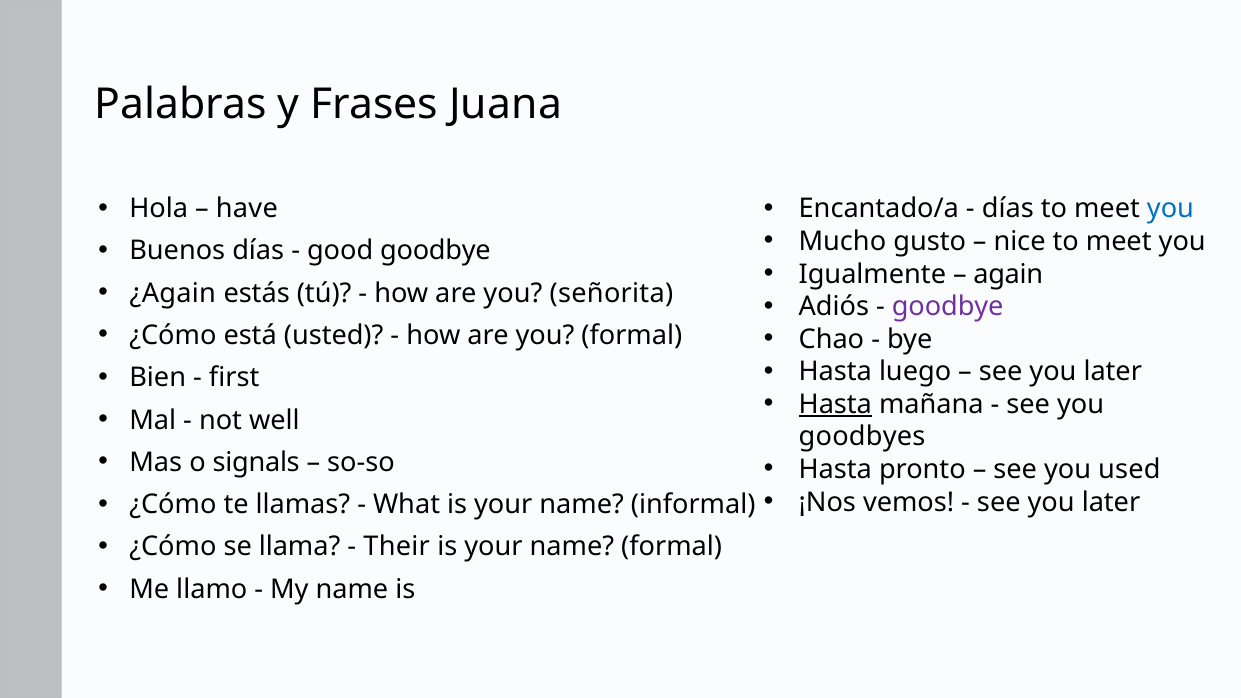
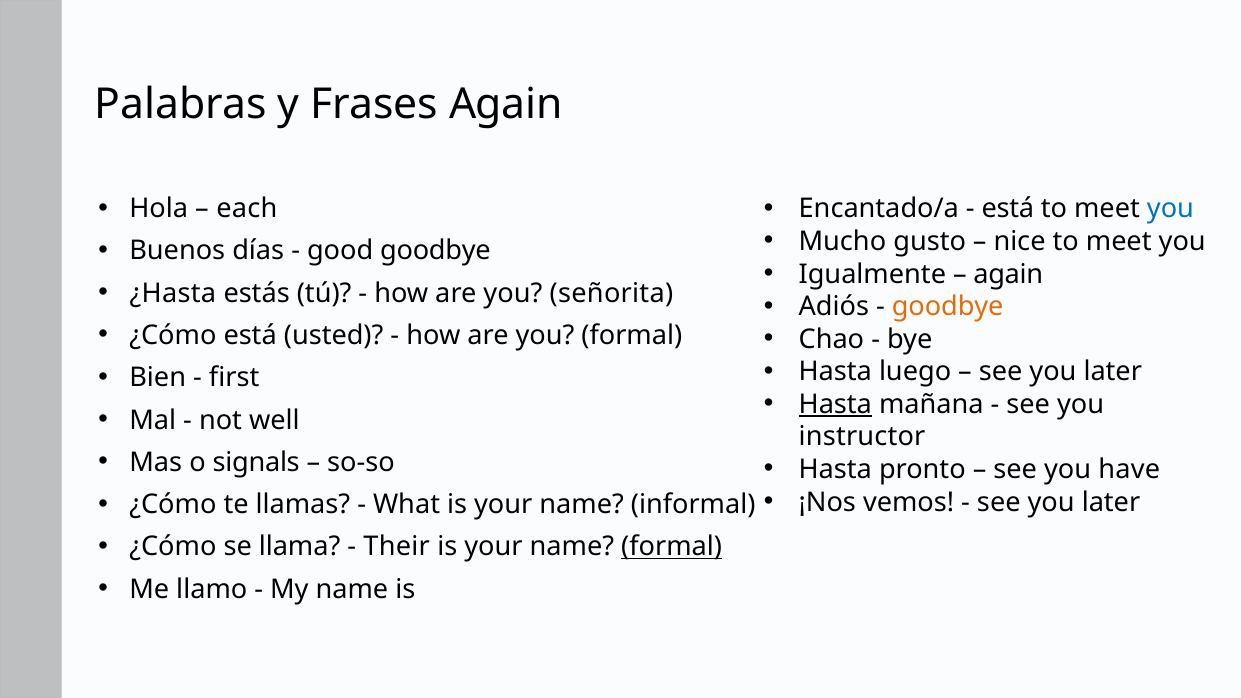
Frases Juana: Juana -> Again (506, 104)
have: have -> each (247, 209)
días: días -> está (1008, 209)
¿Again: ¿Again -> ¿Hasta (173, 293)
goodbye colour: purple -> orange (948, 307)
goodbyes: goodbyes -> instructor (862, 437)
used: used -> have (1129, 470)
formal underline: none -> present (672, 547)
